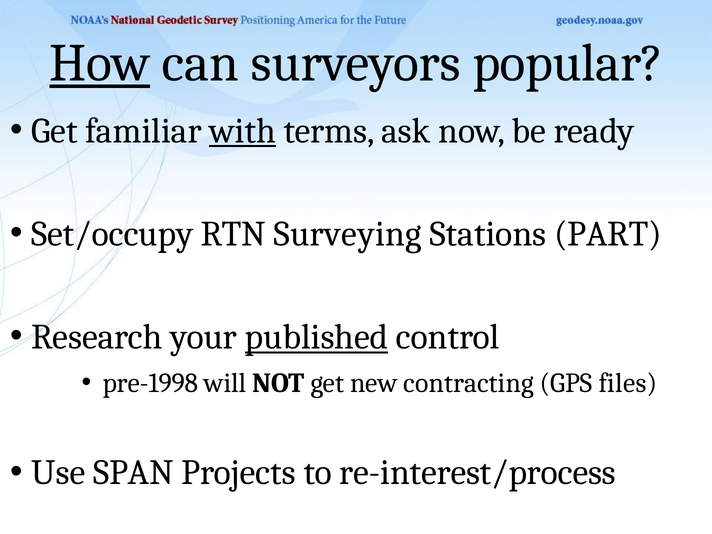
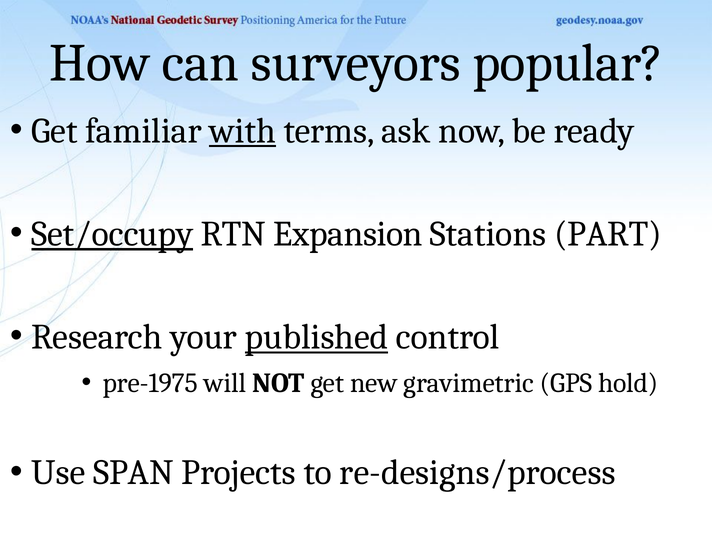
How underline: present -> none (100, 63)
Set/occupy underline: none -> present (112, 234)
Surveying: Surveying -> Expansion (348, 234)
pre-1998: pre-1998 -> pre-1975 (150, 383)
contracting: contracting -> gravimetric (469, 383)
files: files -> hold (628, 383)
re-interest/process: re-interest/process -> re-designs/process (478, 473)
